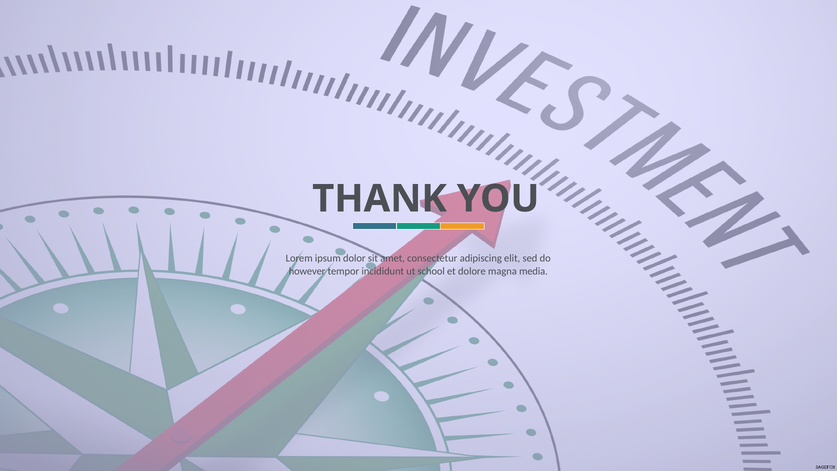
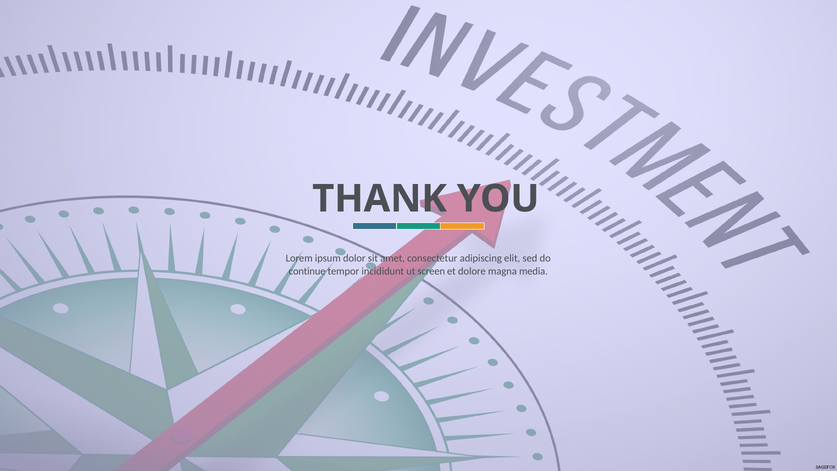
however: however -> continue (307, 271)
school: school -> screen (431, 271)
